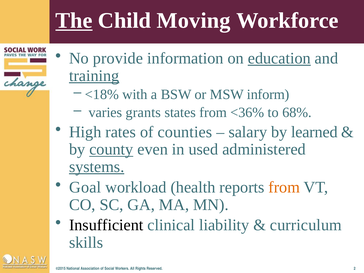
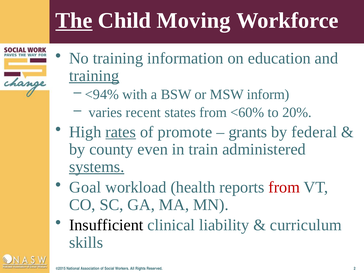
No provide: provide -> training (118, 58)
education underline: present -> none (279, 58)
<18%: <18% -> <94% (102, 95)
grants: grants -> recent (143, 112)
<36%: <36% -> <60% (247, 112)
68%: 68% -> 20% (297, 112)
rates underline: none -> present (121, 132)
counties: counties -> promote (185, 132)
salary: salary -> grants (248, 132)
learned: learned -> federal (314, 132)
county underline: present -> none (111, 149)
used: used -> train (203, 149)
from colour: orange -> red (284, 187)
